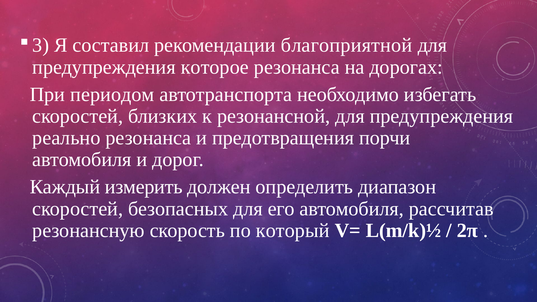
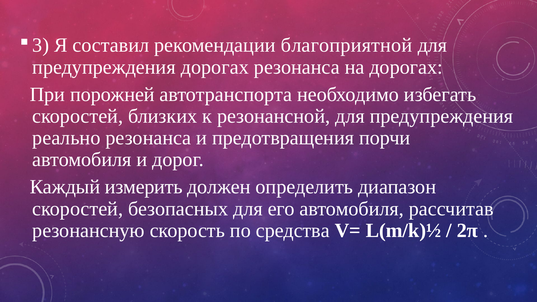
предупреждения которое: которое -> дорогах (215, 67)
периодом: периодом -> порожней (112, 94)
который: который -> средства (293, 231)
